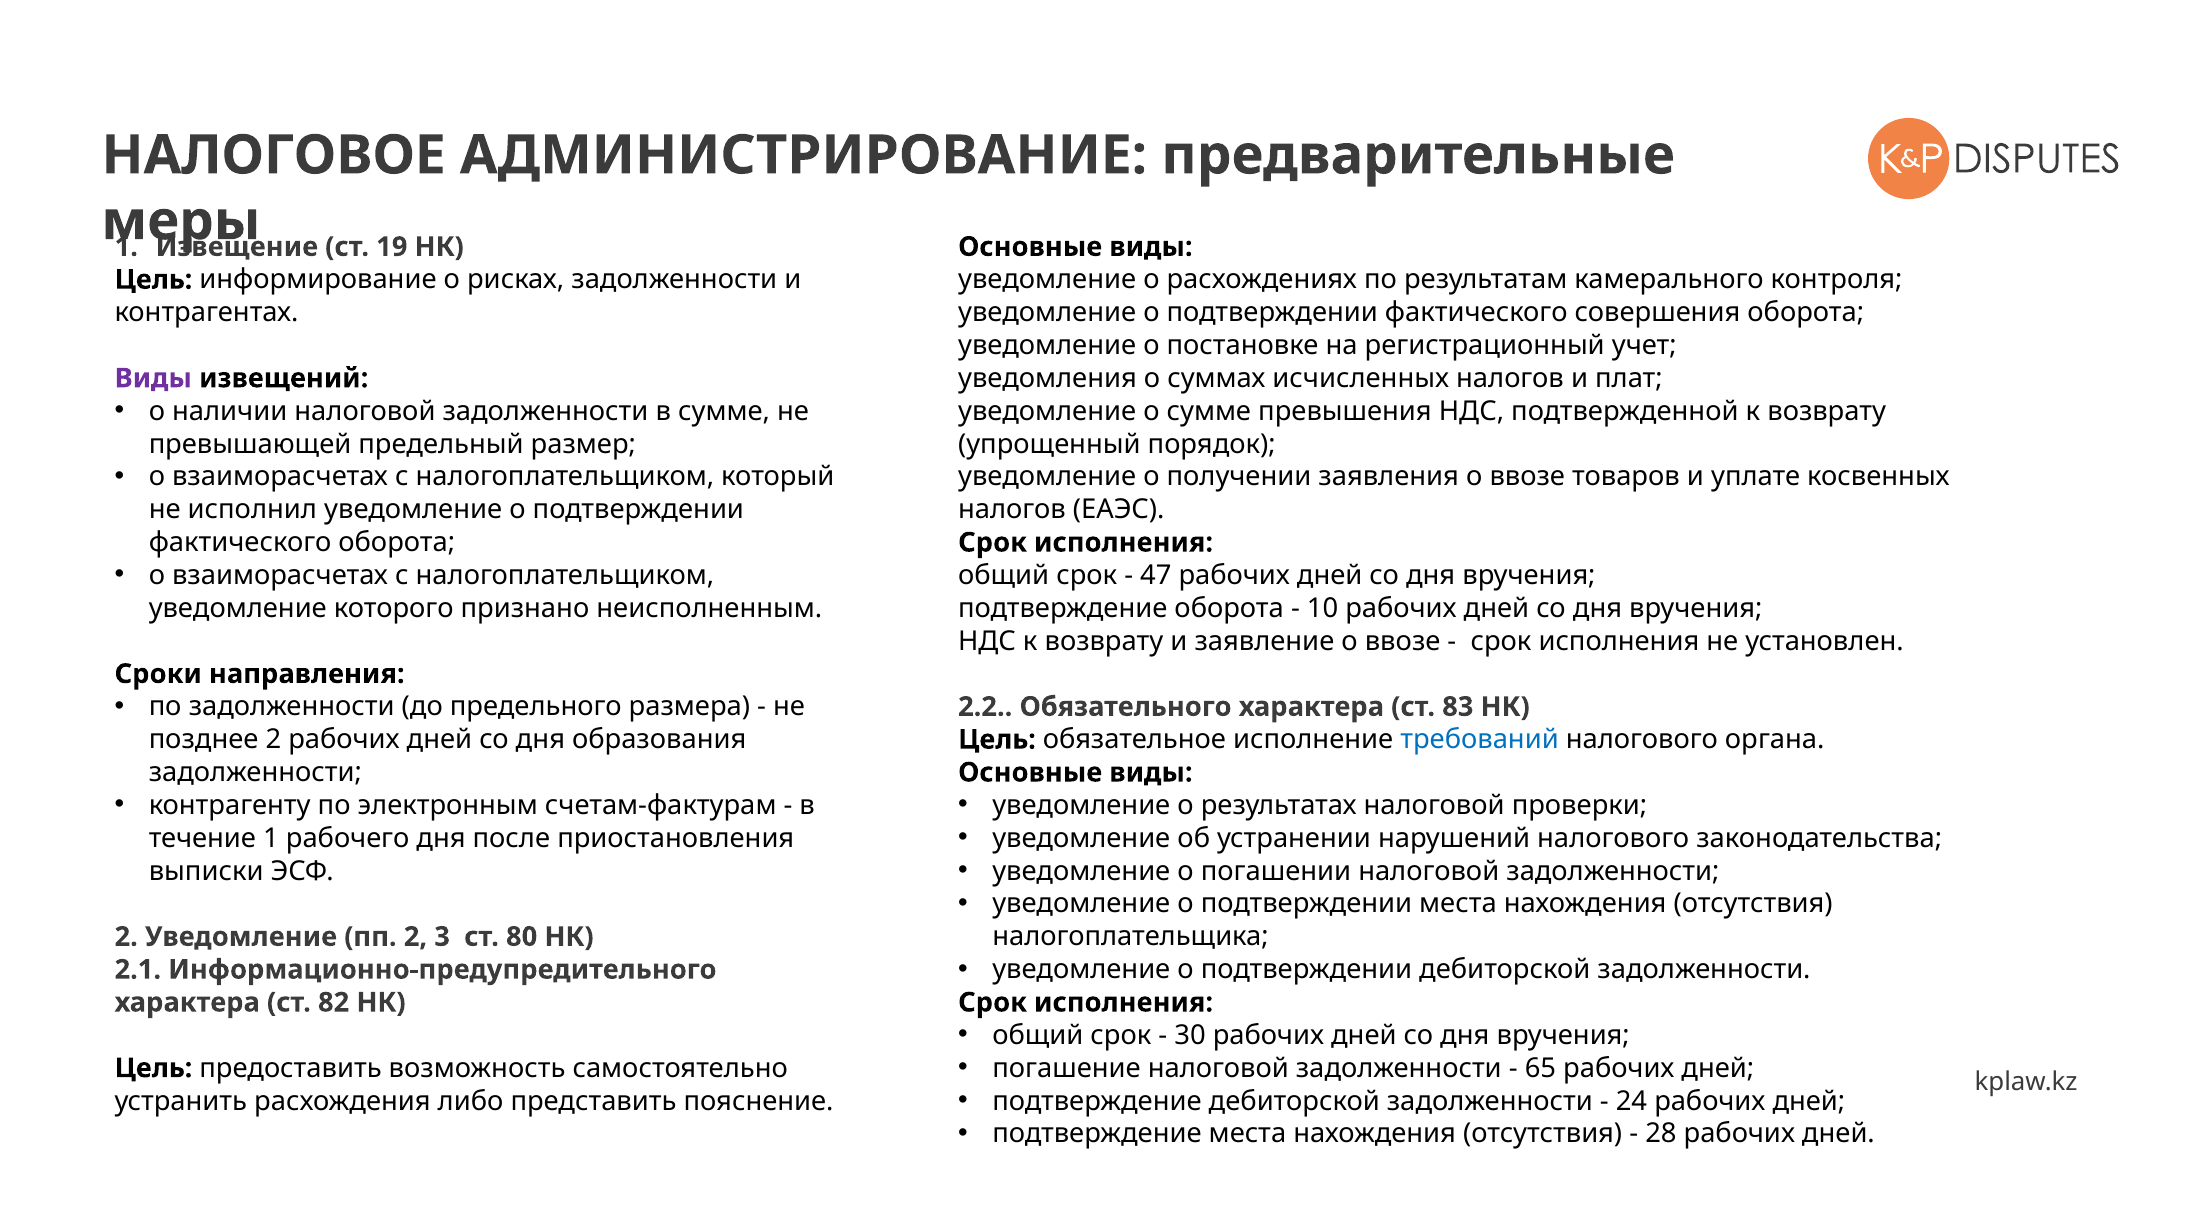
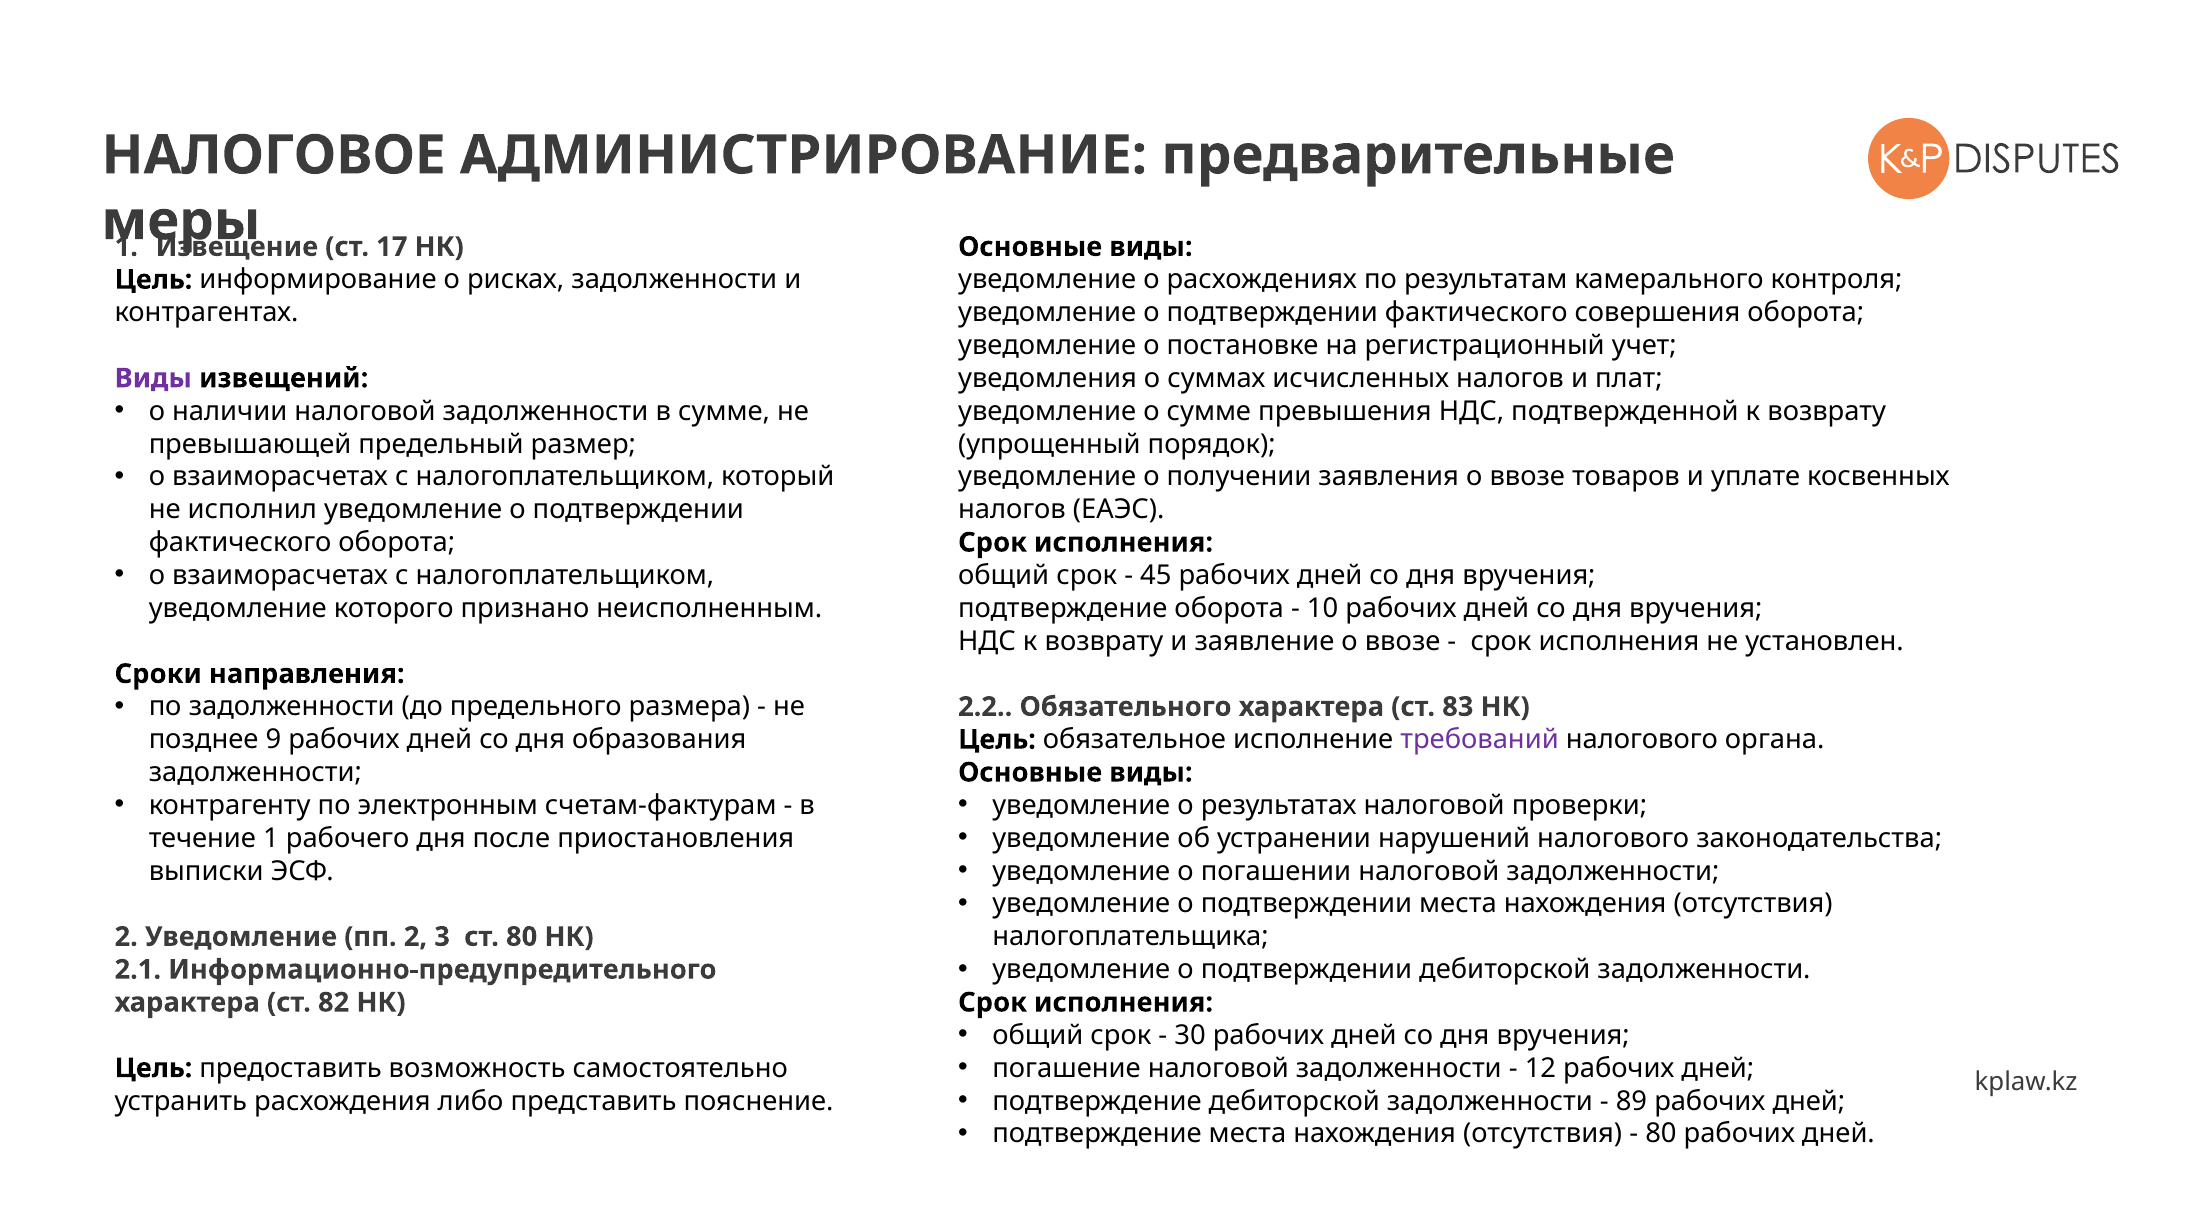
19: 19 -> 17 (392, 247)
47: 47 -> 45 (1156, 575)
позднее 2: 2 -> 9 (273, 740)
требований colour: blue -> purple (1480, 740)
65: 65 -> 12 (1540, 1068)
24: 24 -> 89 (1631, 1101)
28: 28 -> 80 (1661, 1134)
